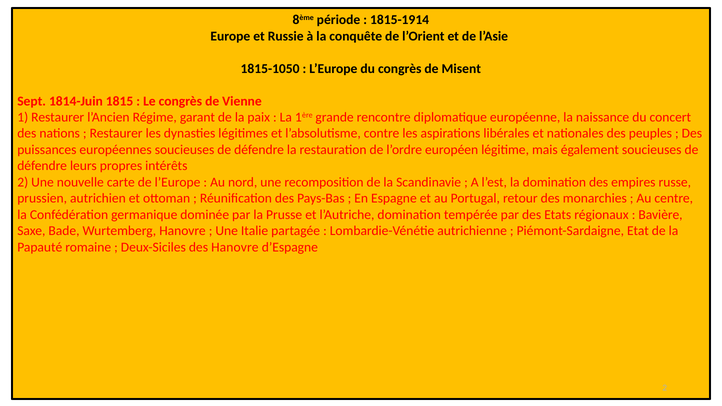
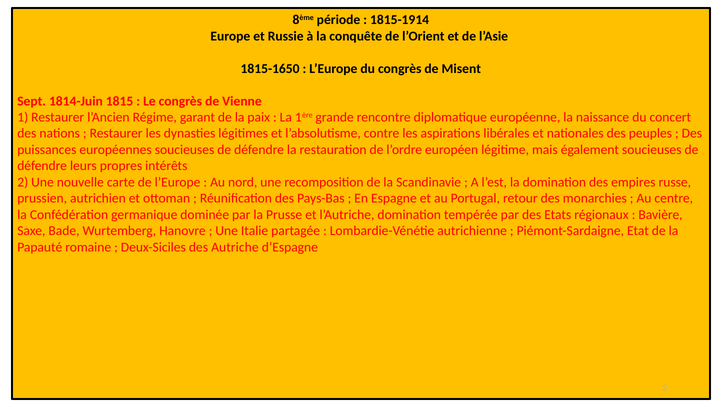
1815-1050: 1815-1050 -> 1815-1650 (270, 69)
des Hanovre: Hanovre -> Autriche (235, 247)
